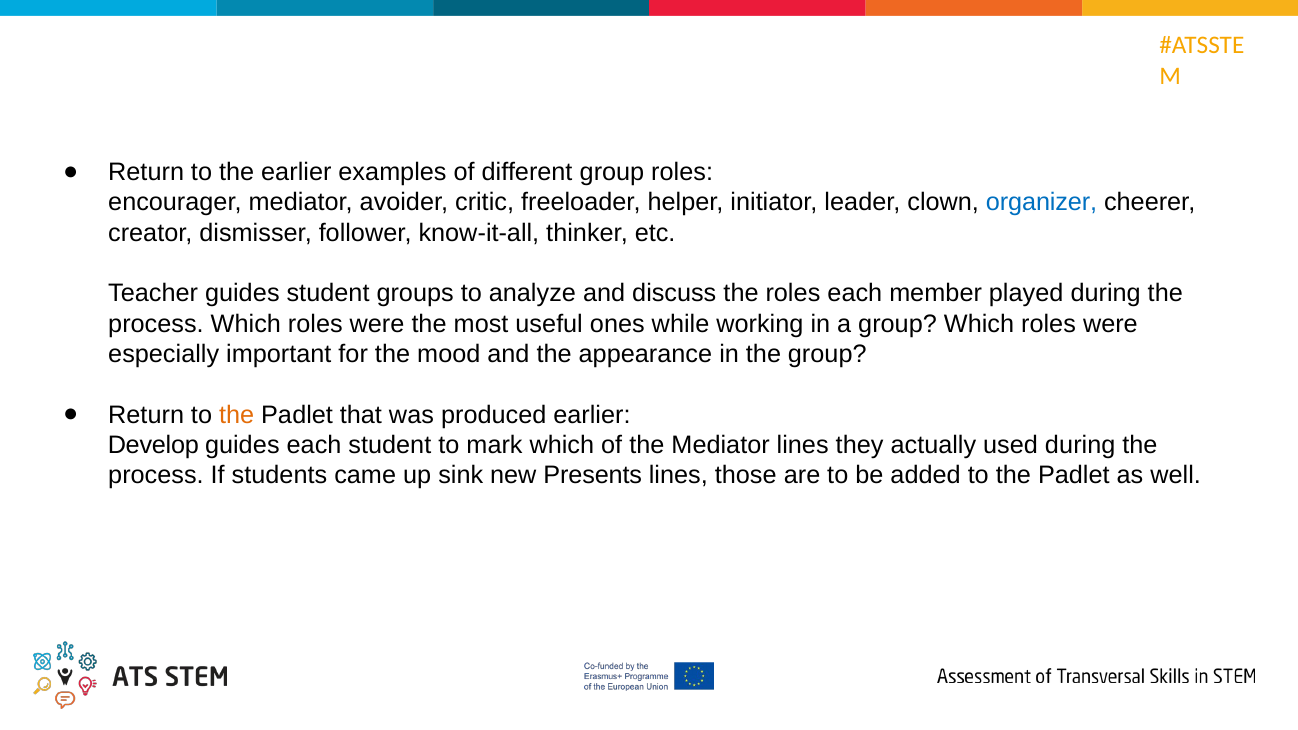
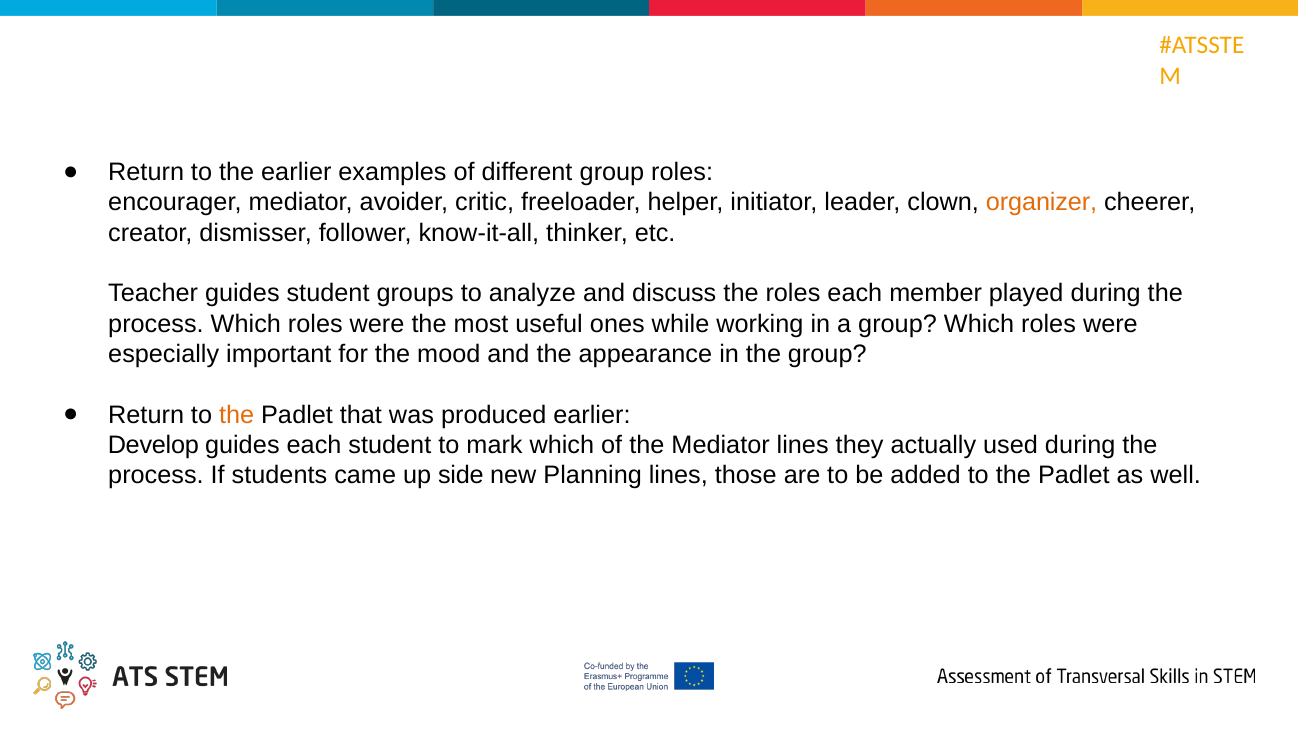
organizer colour: blue -> orange (1042, 203)
sink: sink -> side (461, 475)
Presents: Presents -> Planning (593, 475)
